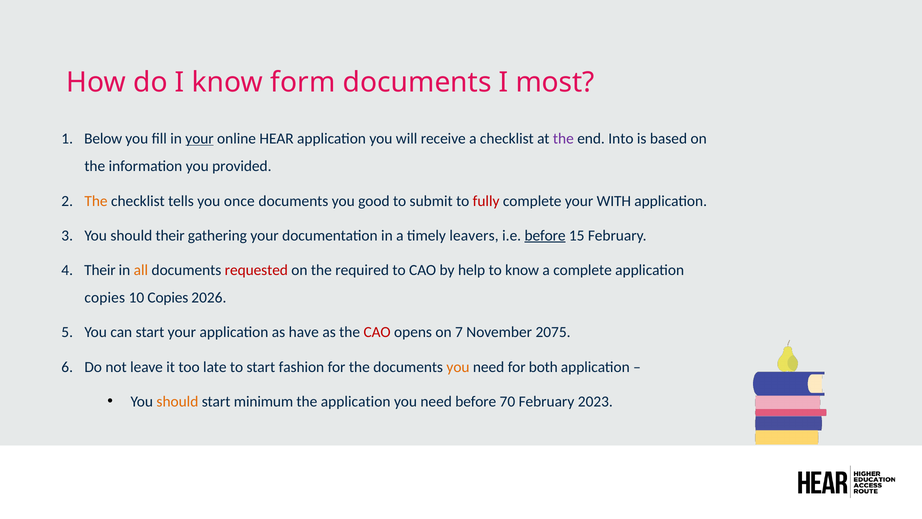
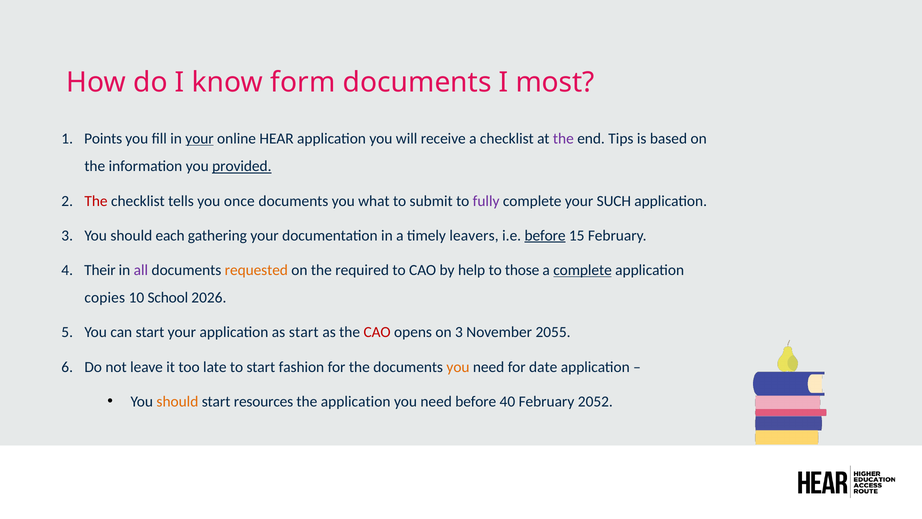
Below: Below -> Points (103, 139)
Into: Into -> Tips (621, 139)
provided underline: none -> present (242, 166)
The colour: orange -> red (96, 201)
good: good -> what (374, 201)
fully colour: red -> purple (486, 201)
WITH: WITH -> SUCH (614, 201)
should their: their -> each (170, 235)
all colour: orange -> purple (141, 270)
requested colour: red -> orange (256, 270)
to know: know -> those (522, 270)
complete underline: none -> present (583, 270)
10 Copies: Copies -> School (168, 298)
as have: have -> start (304, 332)
on 7: 7 -> 3 (459, 332)
2075: 2075 -> 2055 (553, 332)
both: both -> date (543, 367)
minimum: minimum -> resources (264, 401)
70: 70 -> 40 (507, 401)
2023: 2023 -> 2052 (595, 401)
